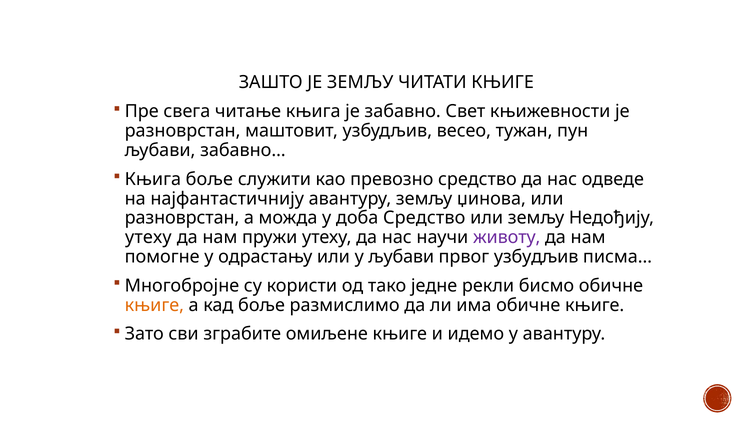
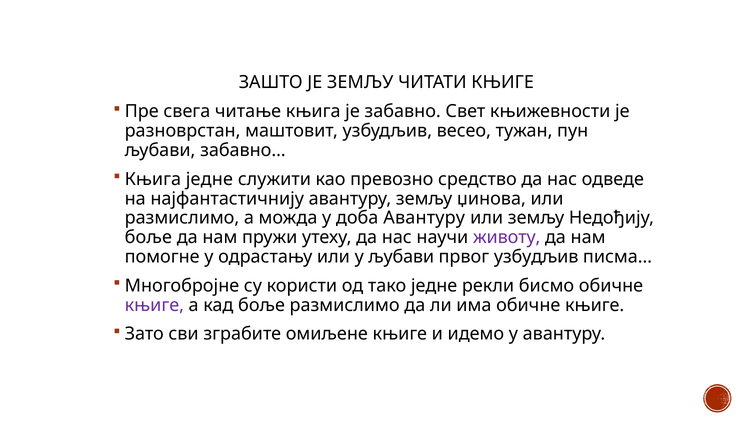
Књига боље: боље -> једне (209, 179)
разноврстан: разноврстан -> размислимо (182, 218)
доба Средство: Средство -> Авантуру (424, 218)
утеху: утеху -> боље (148, 237)
књиге colour: orange -> purple (154, 305)
